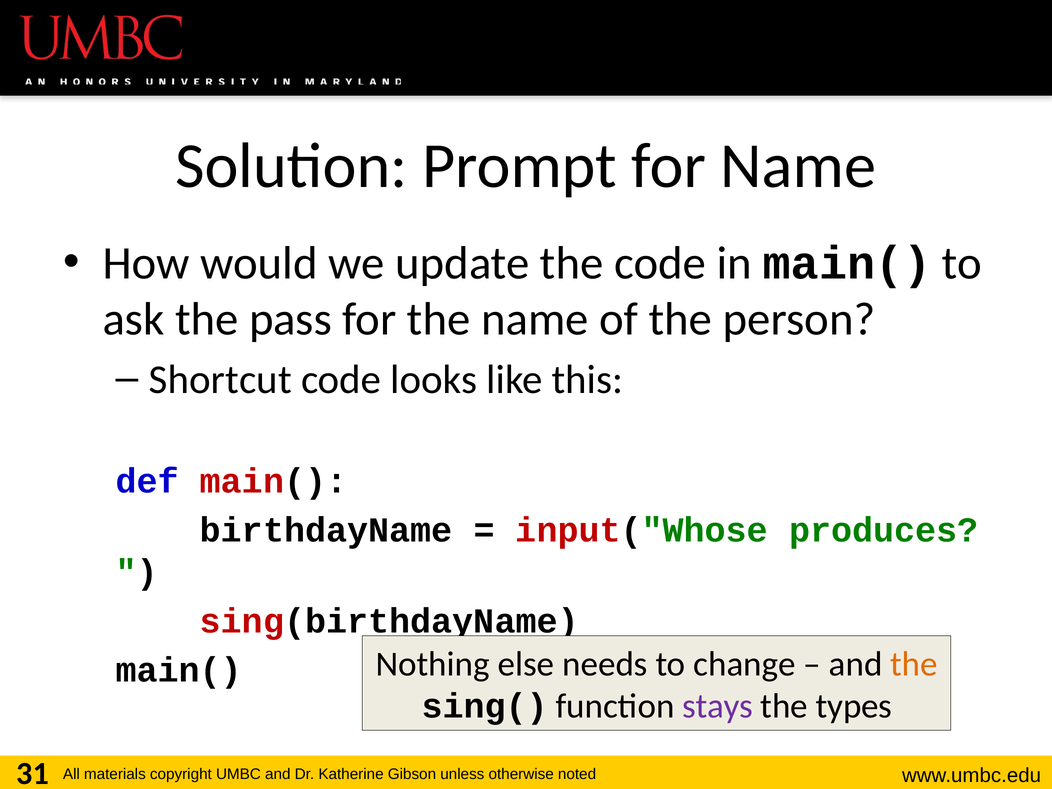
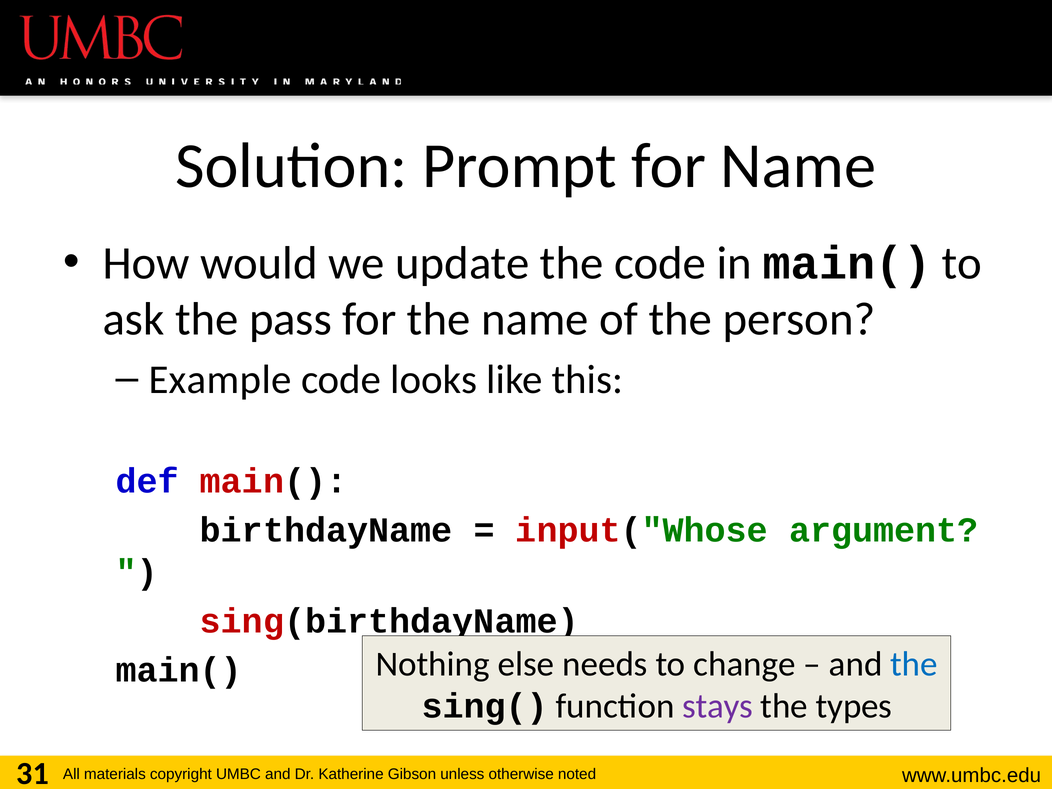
Shortcut: Shortcut -> Example (220, 380)
produces: produces -> argument (884, 530)
the colour: orange -> blue (914, 664)
